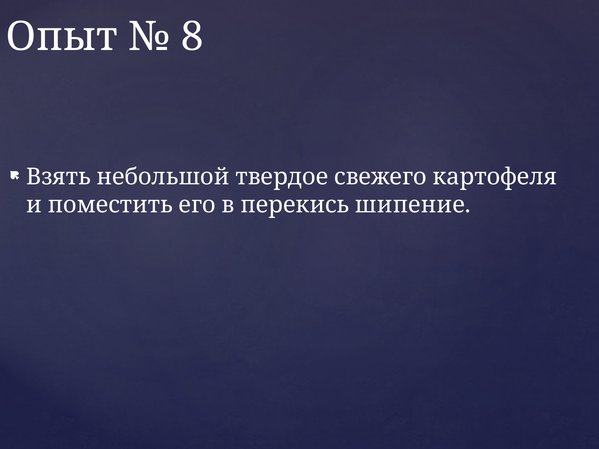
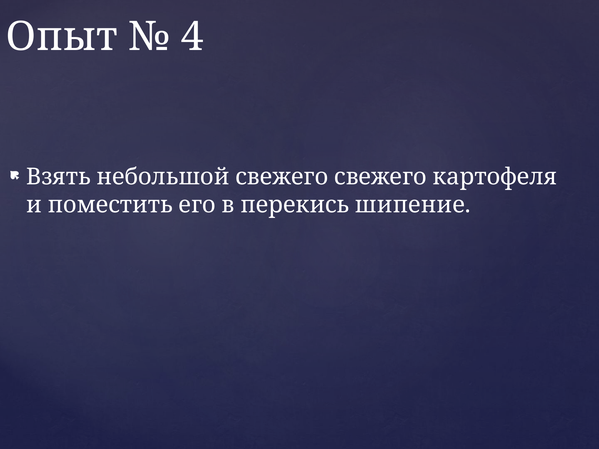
8: 8 -> 4 (192, 37)
небольшой твердое: твердое -> свежего (282, 177)
